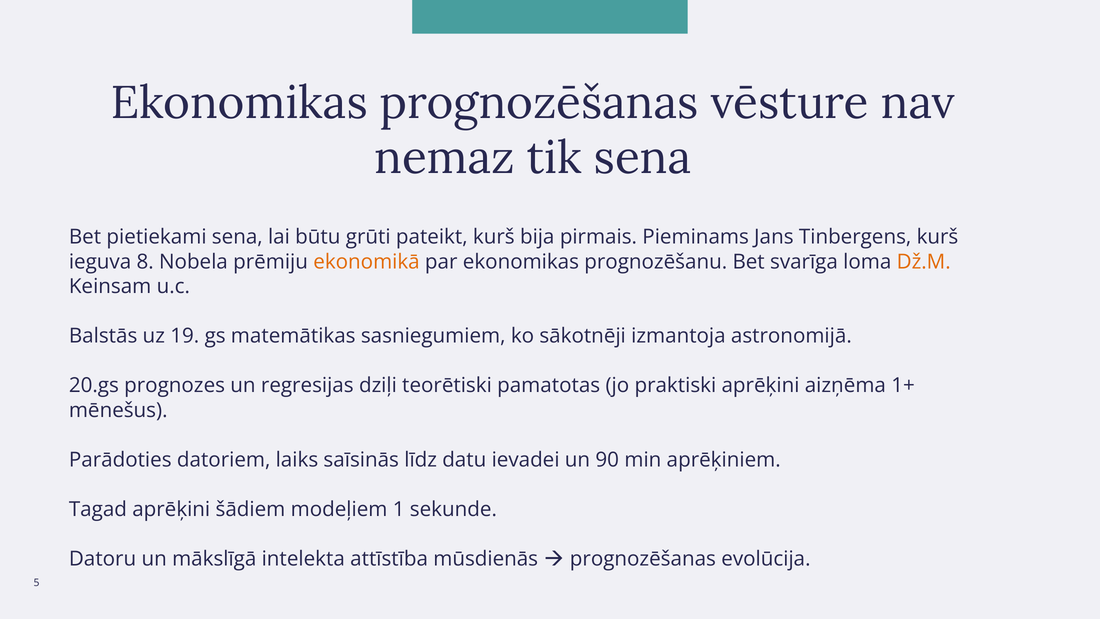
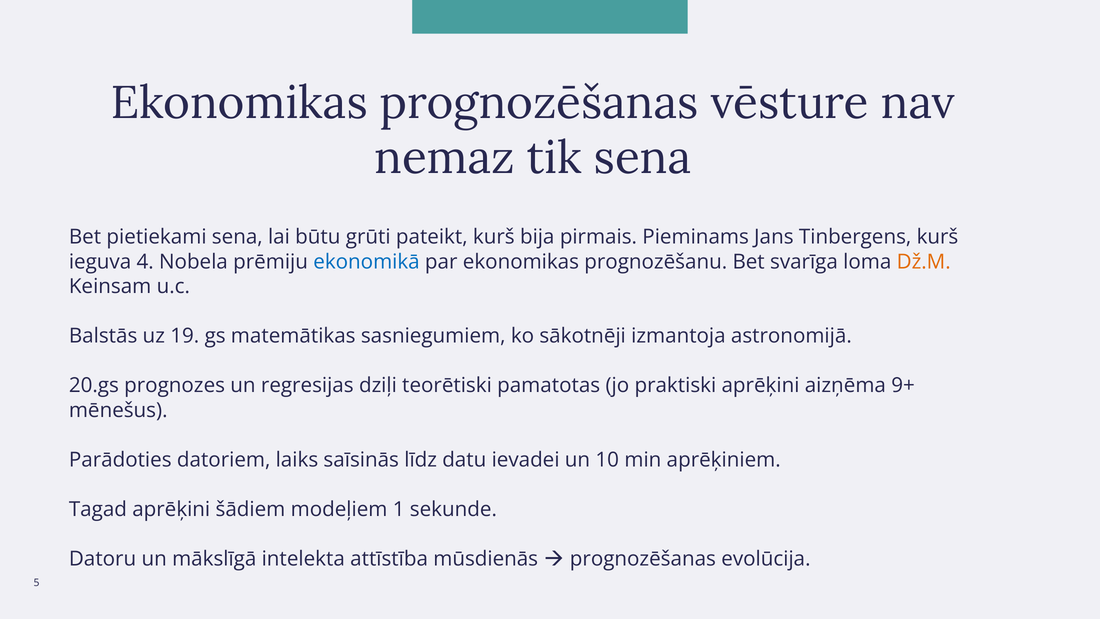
8: 8 -> 4 (145, 262)
ekonomikā colour: orange -> blue (366, 262)
1+: 1+ -> 9+ (903, 385)
90: 90 -> 10 (607, 460)
